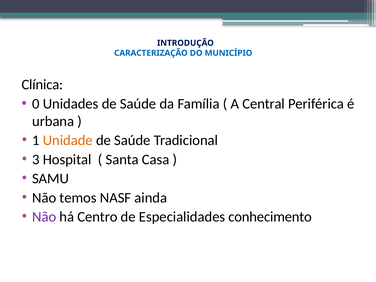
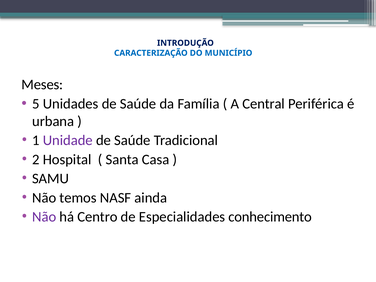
Clínica: Clínica -> Meses (42, 85)
0: 0 -> 5 (36, 104)
Unidade colour: orange -> purple (68, 140)
3: 3 -> 2 (36, 160)
